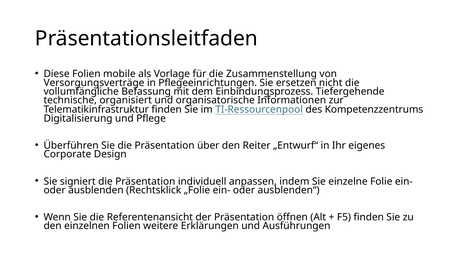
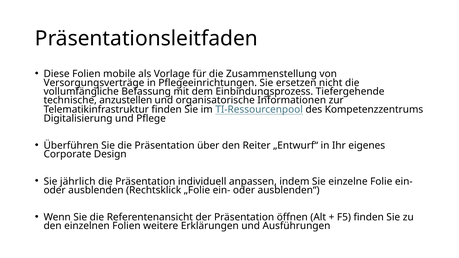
organisiert: organisiert -> anzustellen (126, 100)
signiert: signiert -> jährlich (78, 182)
